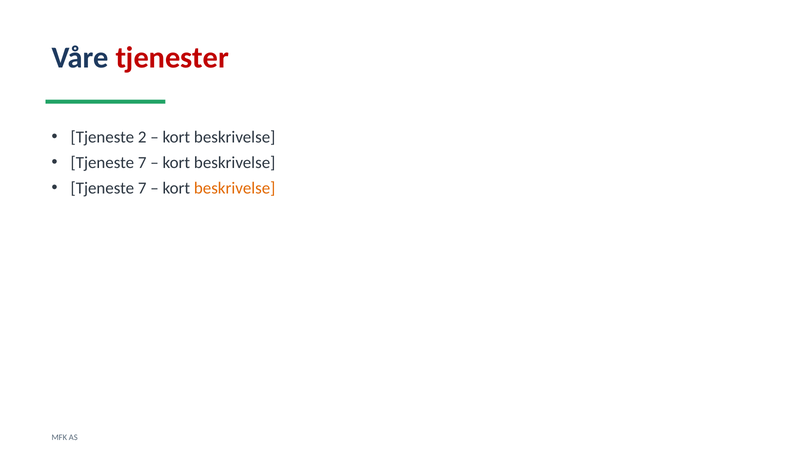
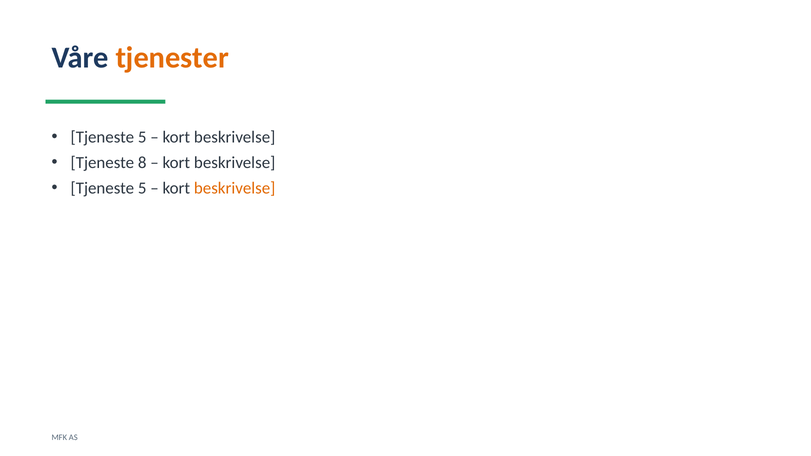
tjenester colour: red -> orange (172, 58)
2: 2 -> 5 (142, 137)
7: 7 -> 8 (142, 163)
7: 7 -> 5 (142, 188)
